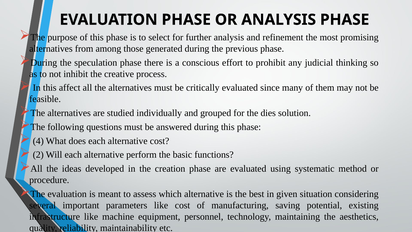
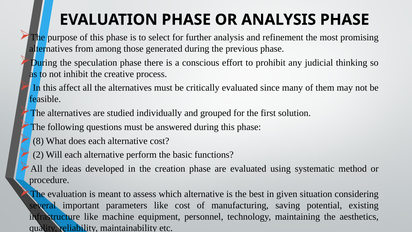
dies: dies -> first (268, 113)
4: 4 -> 8 (38, 141)
